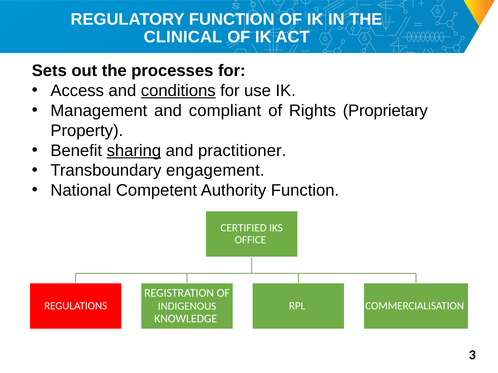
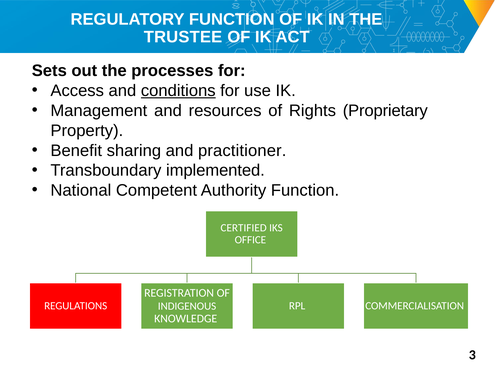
CLINICAL: CLINICAL -> TRUSTEE (183, 37)
compliant: compliant -> resources (225, 111)
sharing underline: present -> none (134, 150)
engagement: engagement -> implemented (215, 170)
